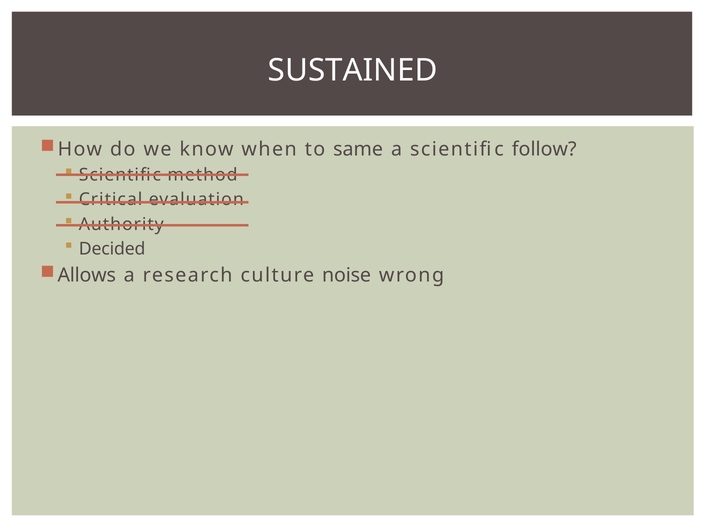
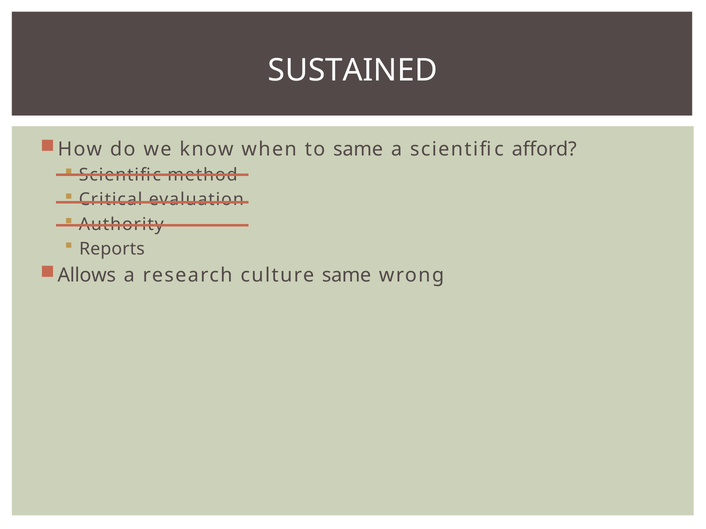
follow: follow -> afford (544, 149)
Decided: Decided -> Reports (112, 249)
culture noise: noise -> same (347, 276)
